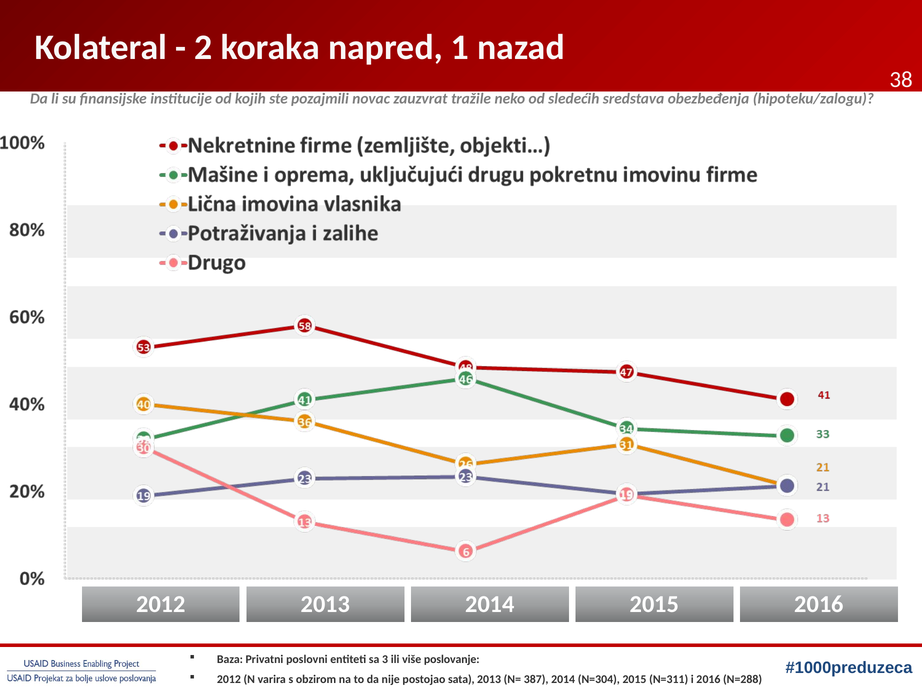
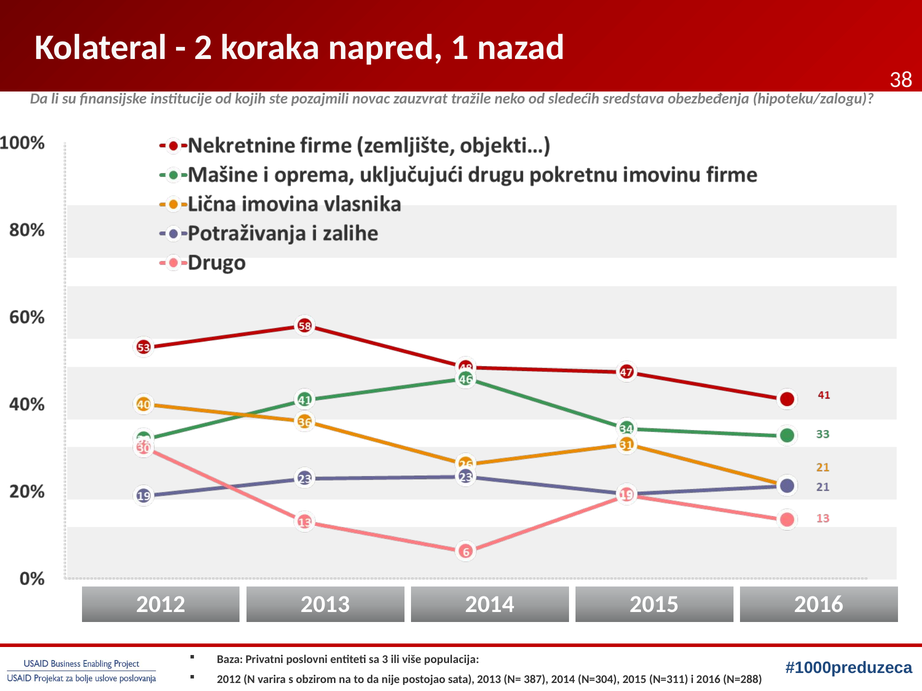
poslovanje: poslovanje -> populacija (452, 660)
